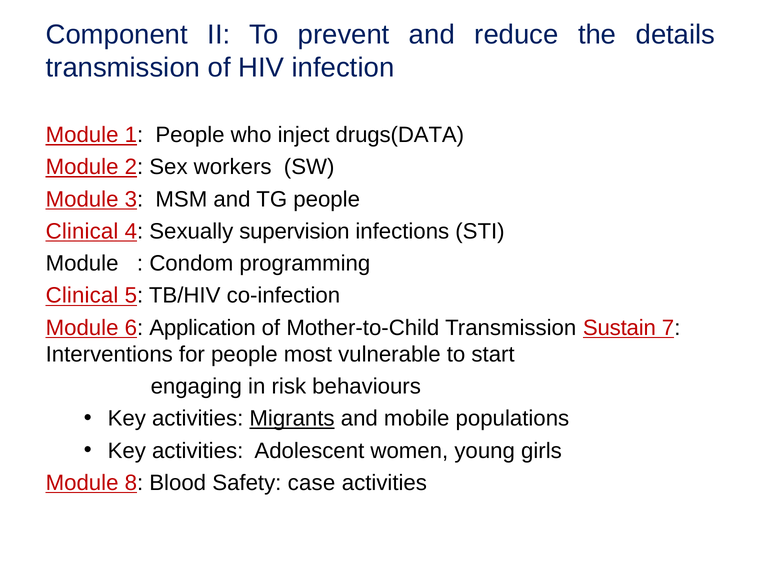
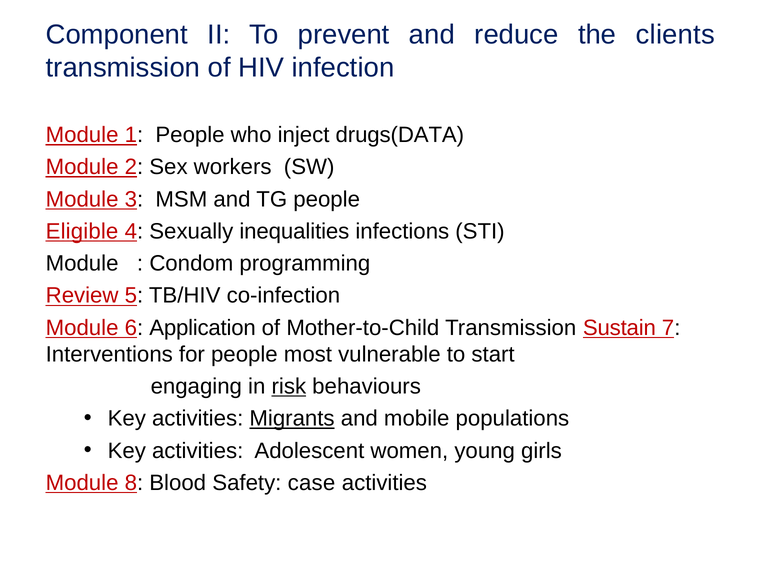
details: details -> clients (675, 35)
Clinical: Clinical -> Eligible (82, 232)
supervision: supervision -> inequalities (294, 232)
Clinical: Clinical -> Review (82, 296)
risk underline: none -> present (289, 387)
